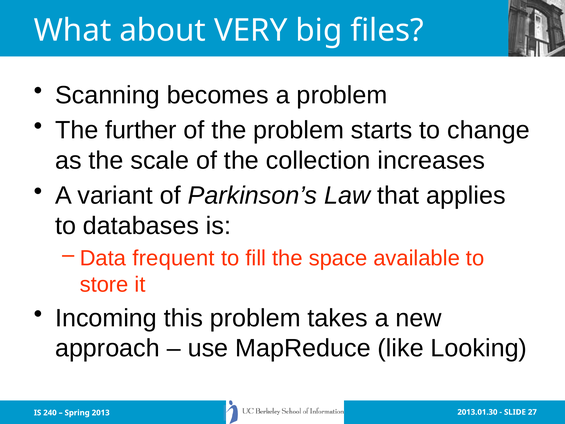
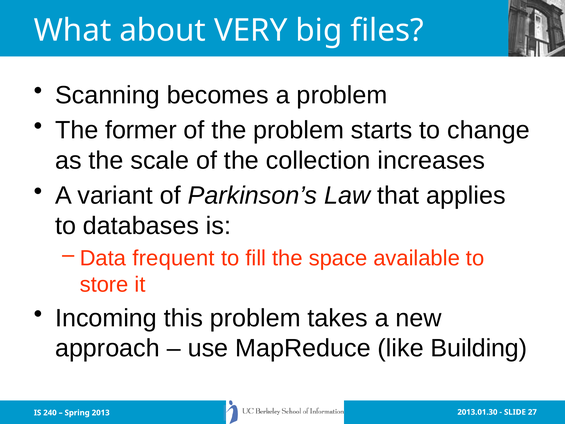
further: further -> former (141, 130)
Looking: Looking -> Building (479, 348)
